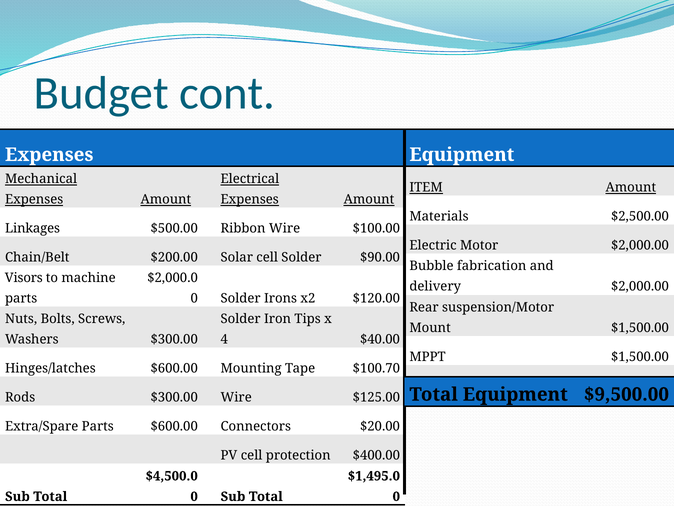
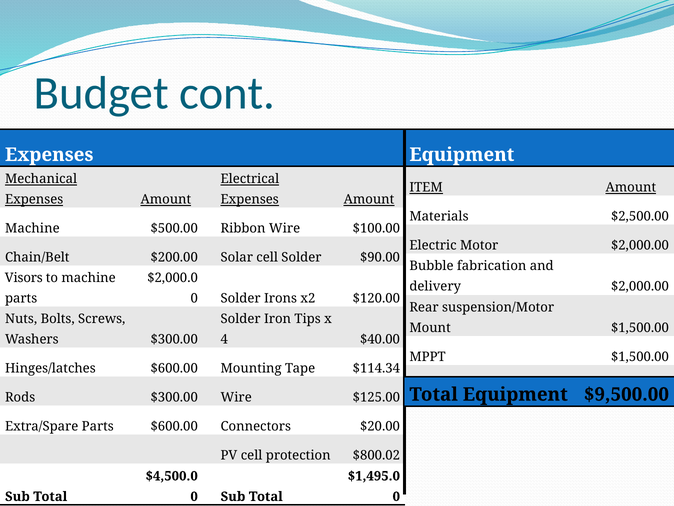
Linkages: Linkages -> Machine (32, 228)
$100.70: $100.70 -> $114.34 (376, 368)
$400.00: $400.00 -> $800.02 (376, 455)
